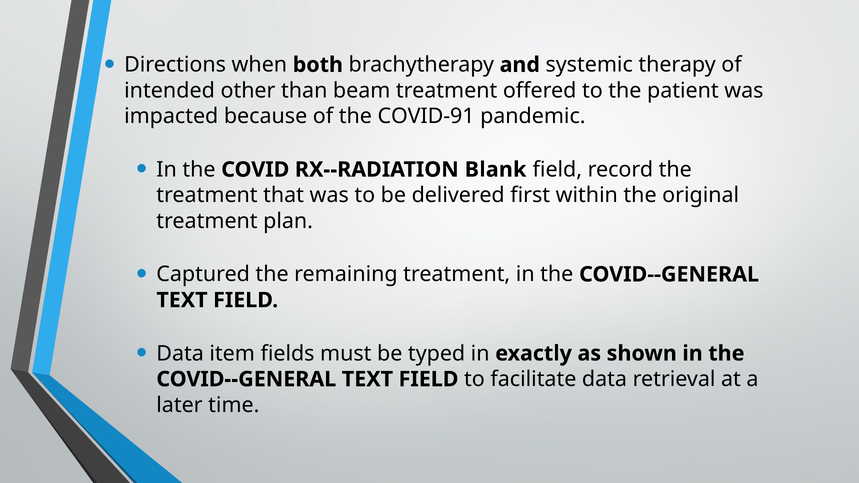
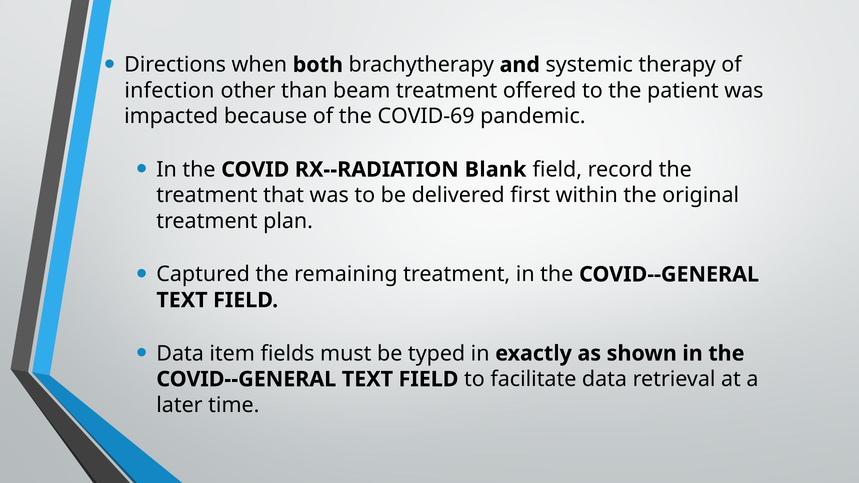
intended: intended -> infection (169, 91)
COVID-91: COVID-91 -> COVID-69 (426, 116)
